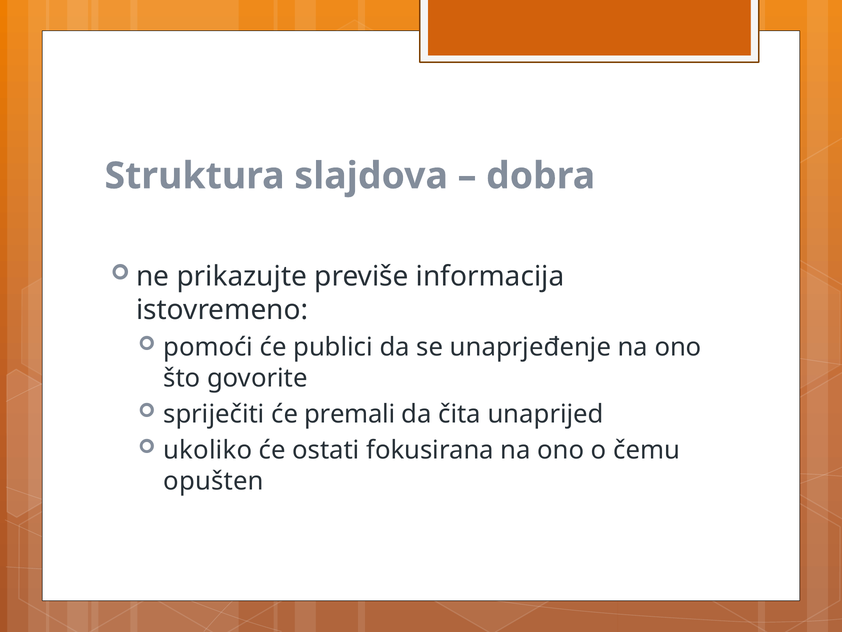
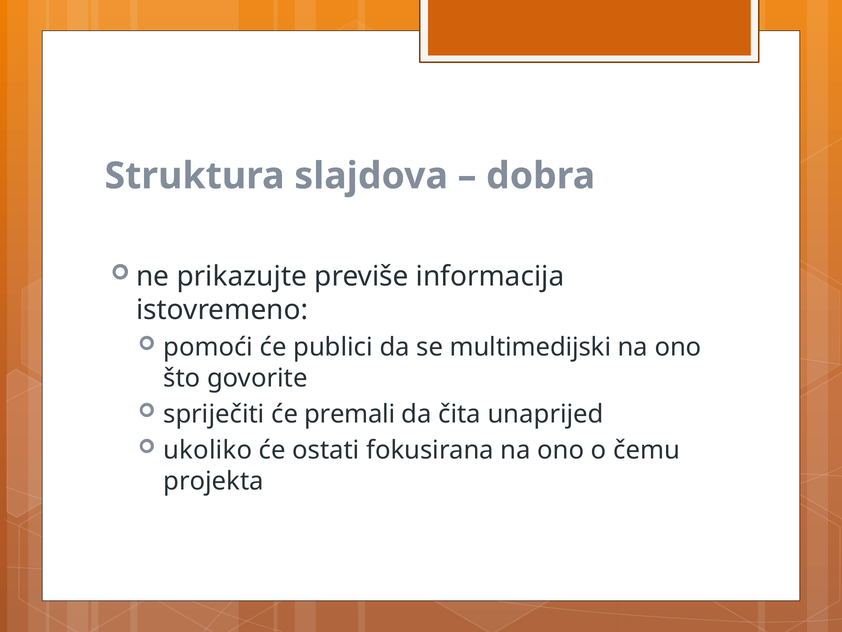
unaprjeđenje: unaprjeđenje -> multimedijski (530, 347)
opušten: opušten -> projekta (214, 481)
